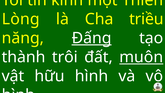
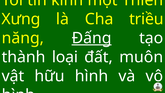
Lòng: Lòng -> Xưng (21, 19)
trôi: trôi -> loại (65, 57)
muôn underline: present -> none (141, 57)
